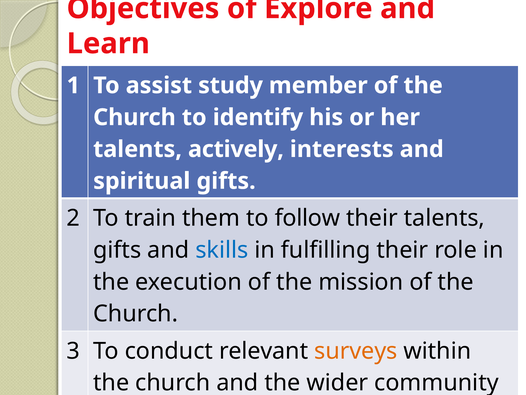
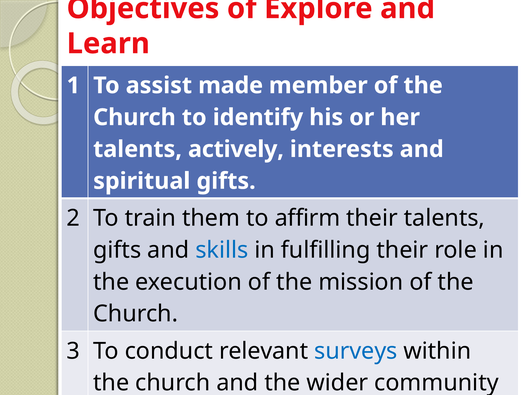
study: study -> made (231, 85)
to follow: follow -> affirm (307, 218)
surveys colour: orange -> blue (356, 351)
